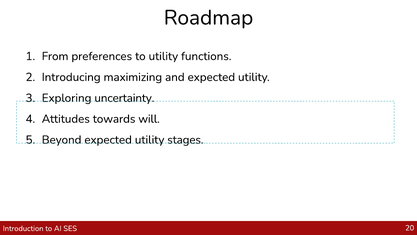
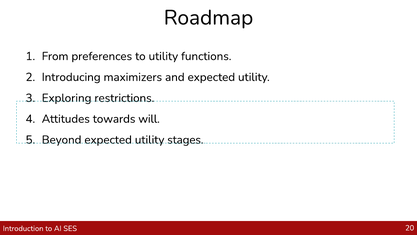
maximizing: maximizing -> maximizers (133, 77)
uncertainty: uncertainty -> restrictions (124, 98)
